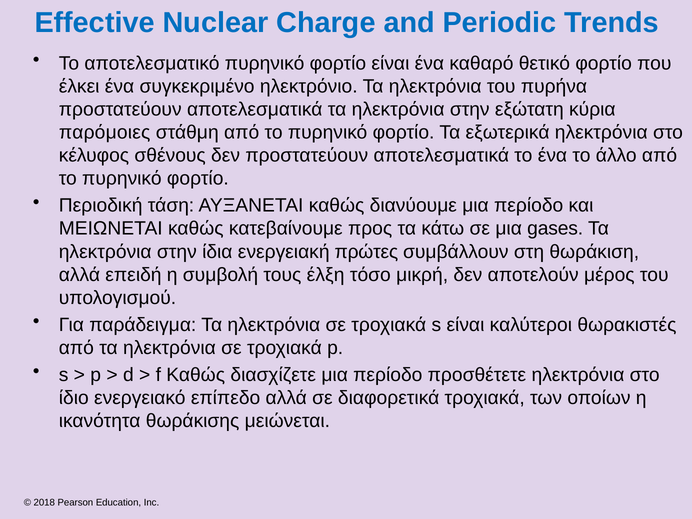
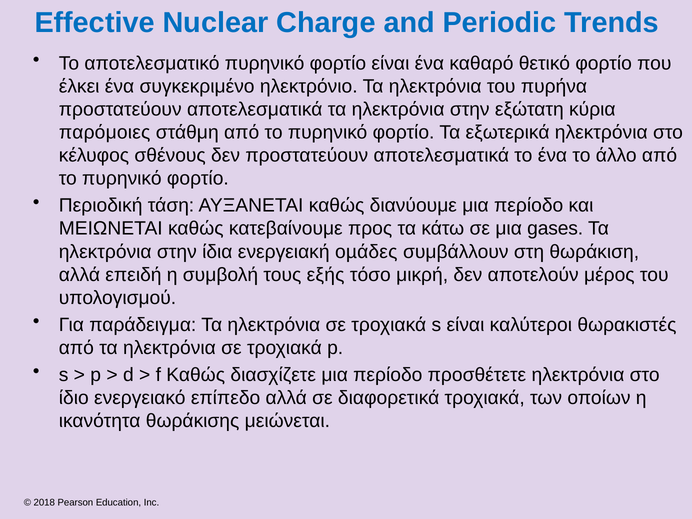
πρώτες: πρώτες -> οµάδες (366, 252)
έλξη: έλξη -> εξής (326, 275)
